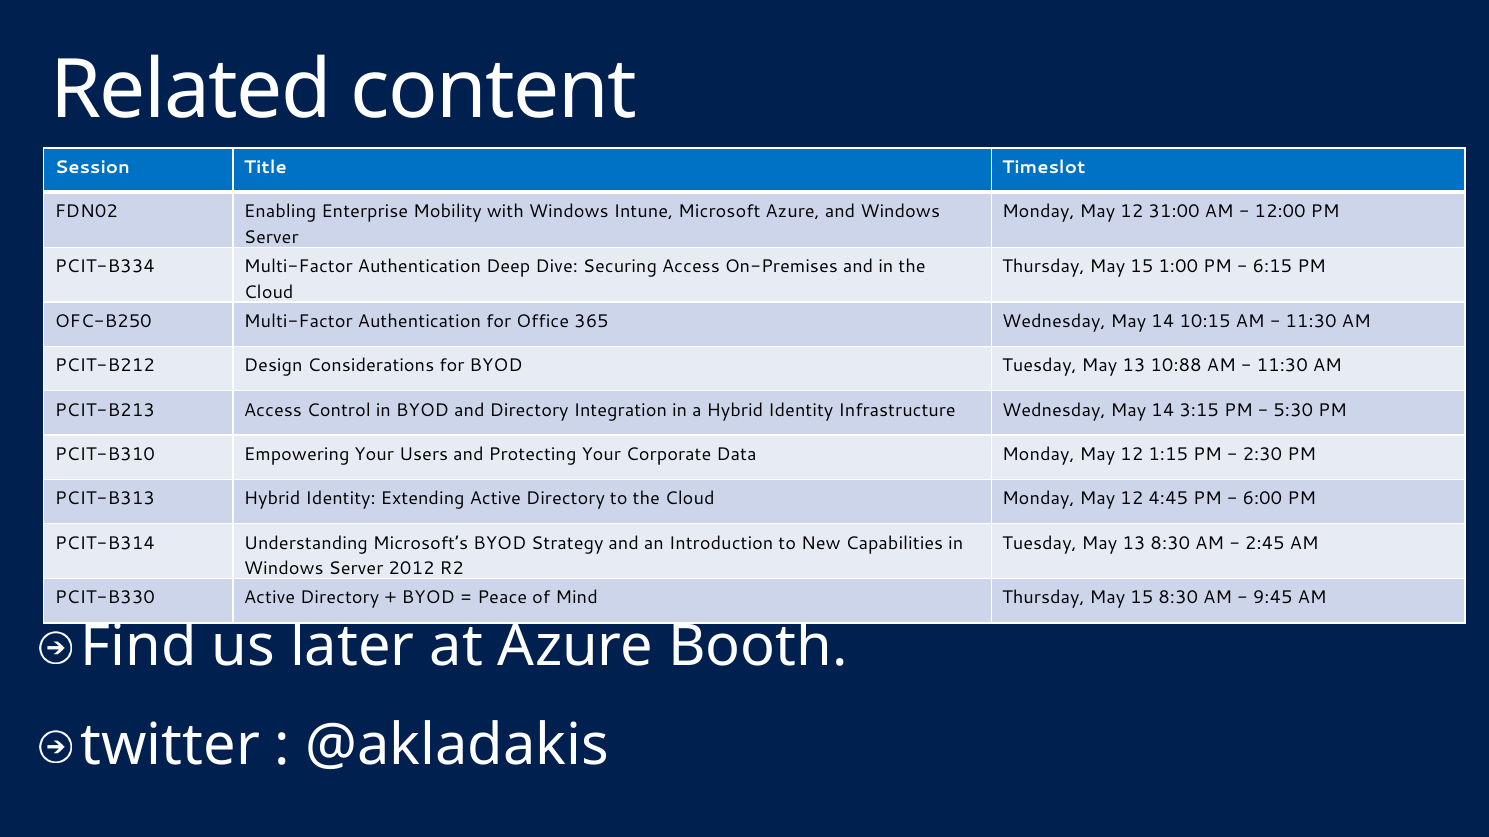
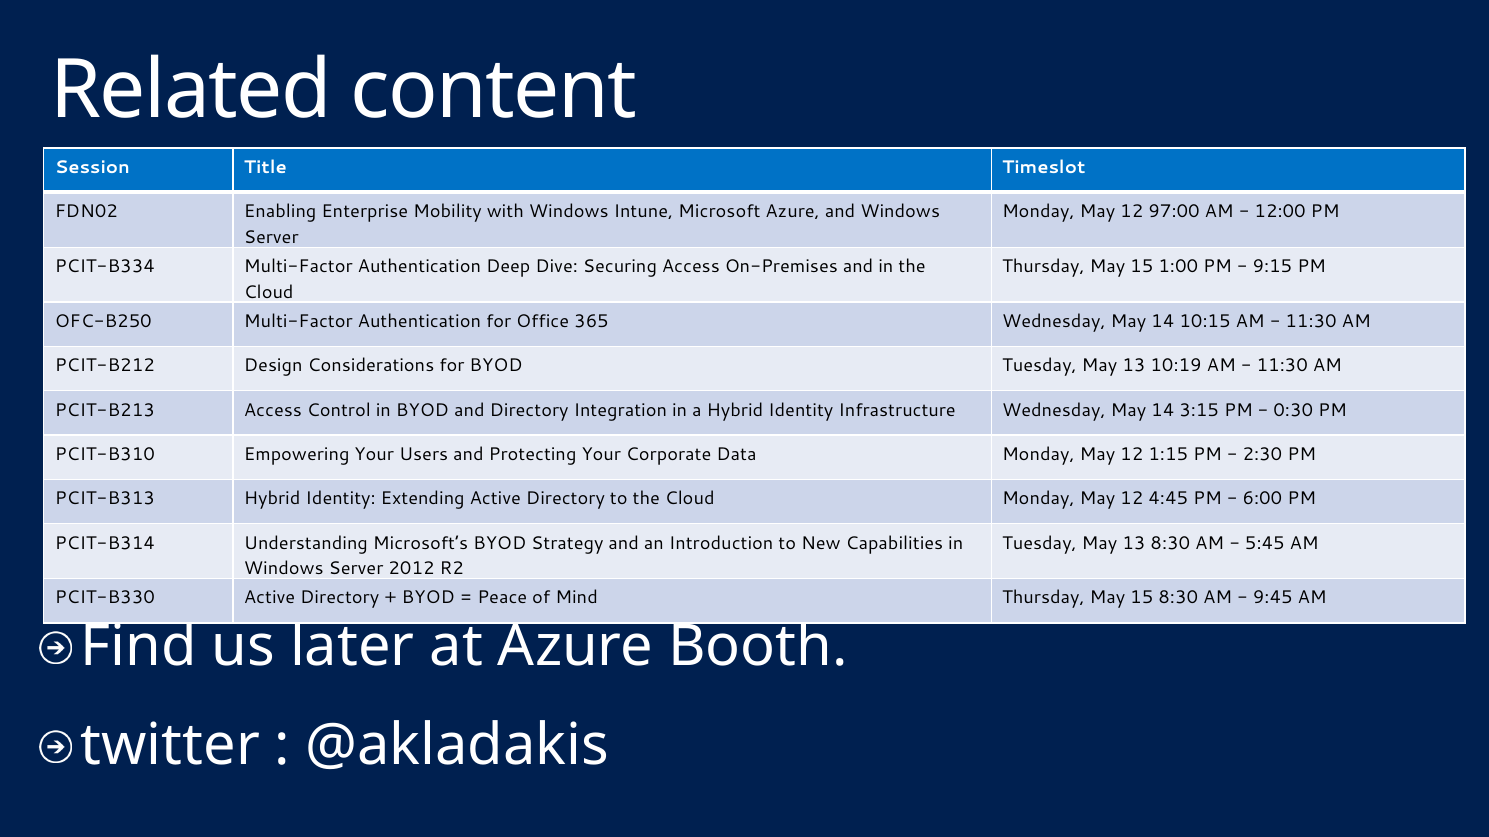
31:00: 31:00 -> 97:00 (1174, 212)
6:15: 6:15 -> 9:15 (1272, 267)
10:88: 10:88 -> 10:19 (1176, 366)
5:30: 5:30 -> 0:30 (1293, 410)
2:45: 2:45 -> 5:45 (1265, 543)
